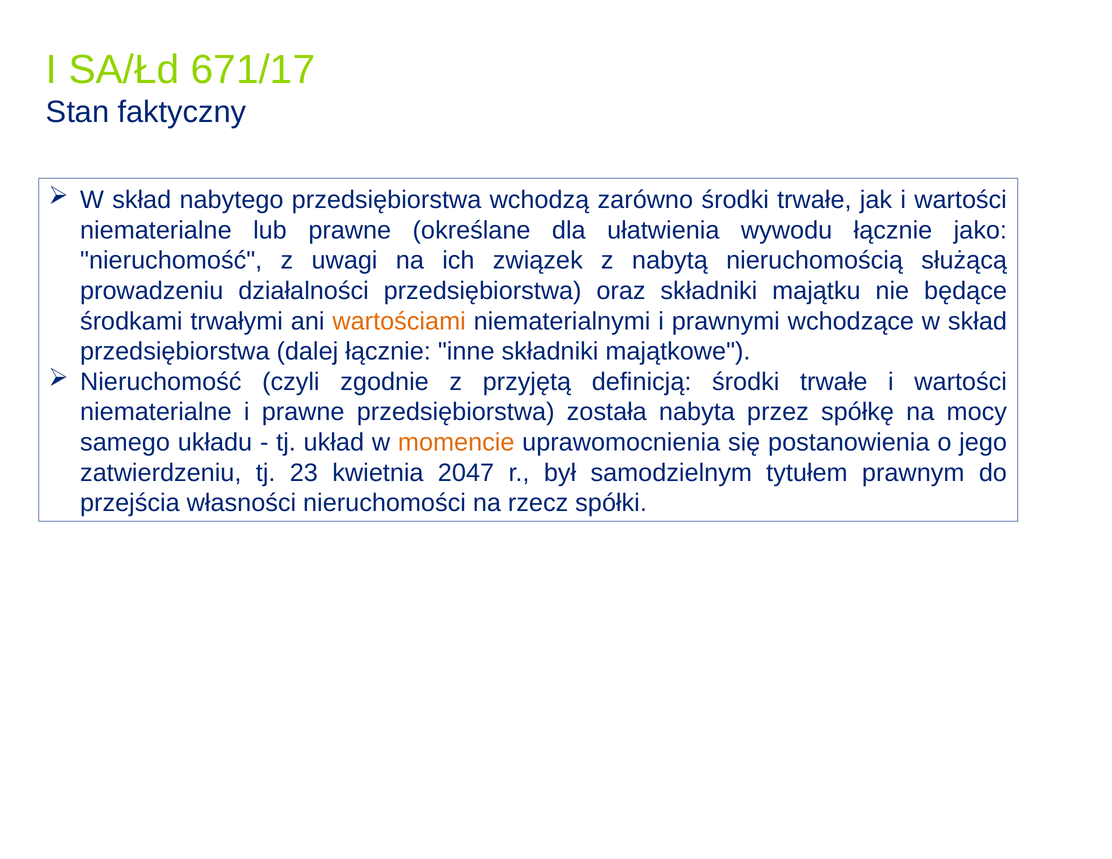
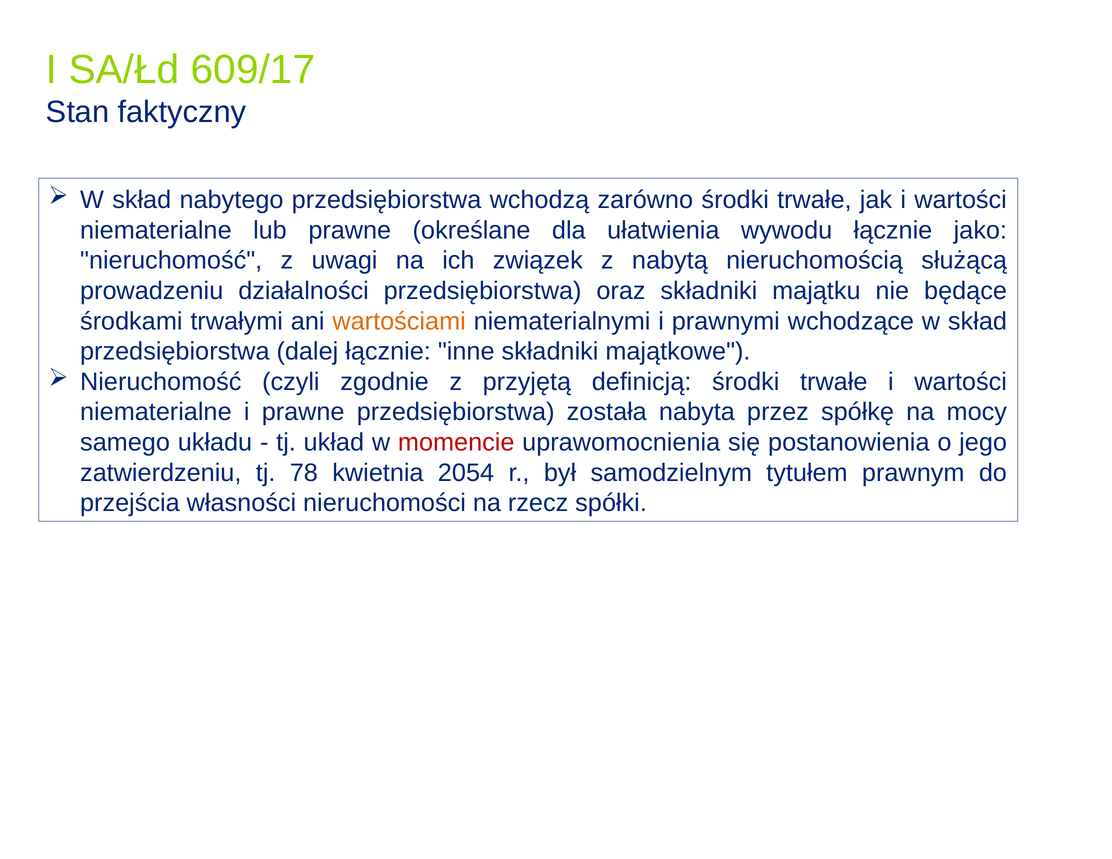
671/17: 671/17 -> 609/17 (253, 70)
momencie colour: orange -> red (456, 443)
23: 23 -> 78 (304, 473)
2047: 2047 -> 2054 (466, 473)
